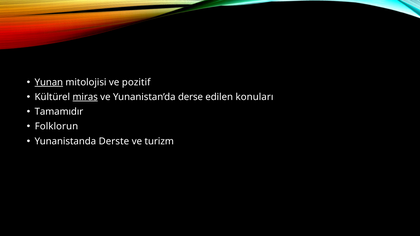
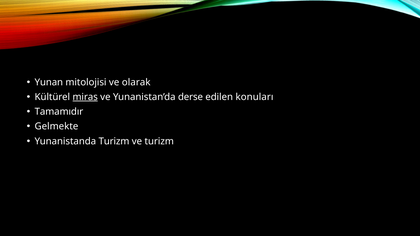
Yunan underline: present -> none (49, 82)
pozitif: pozitif -> olarak (136, 82)
Folklorun: Folklorun -> Gelmekte (56, 127)
Yunanistanda Derste: Derste -> Turizm (114, 141)
